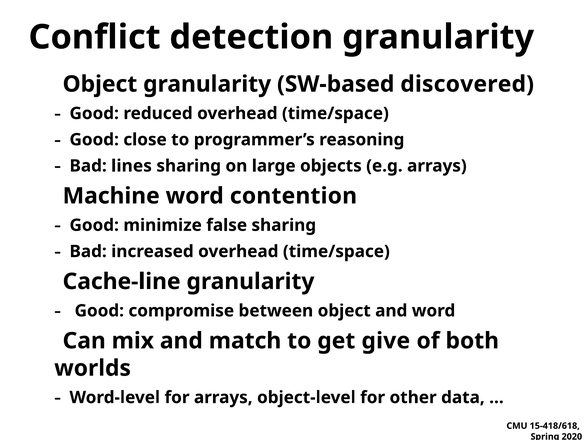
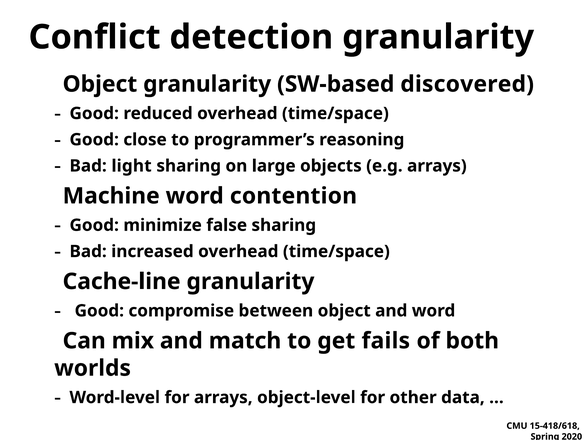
lines: lines -> light (131, 166)
give: give -> fails (386, 341)
